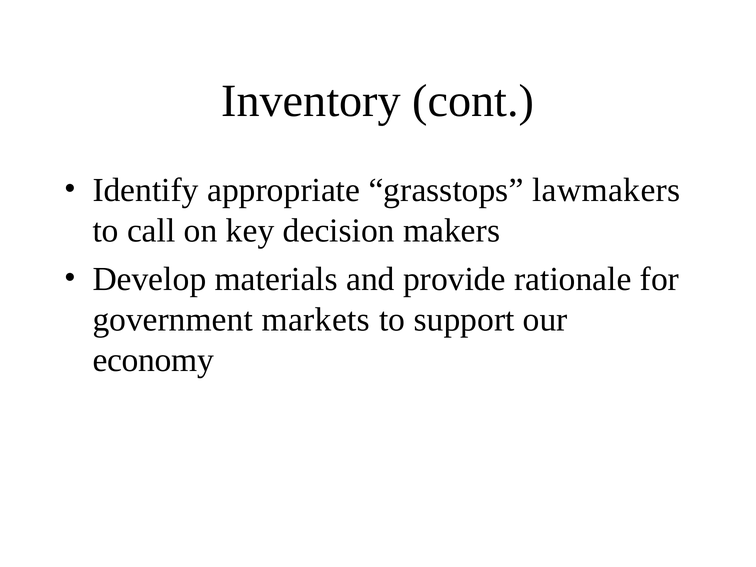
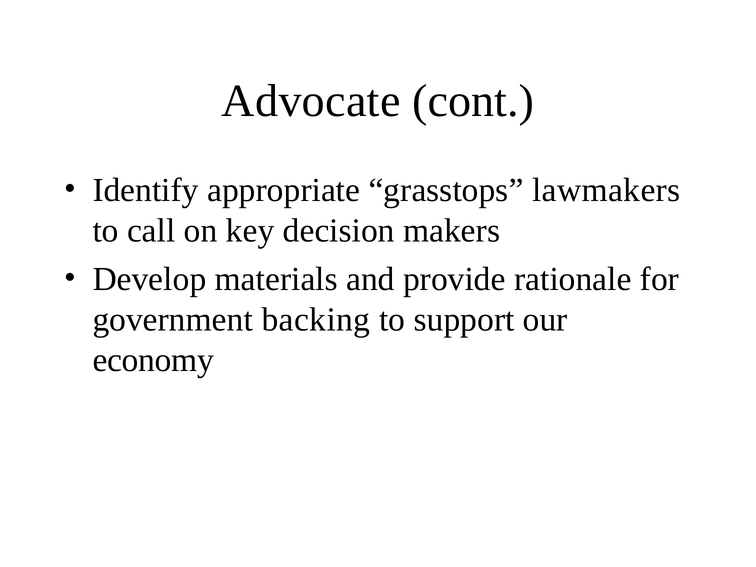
Inventory: Inventory -> Advocate (311, 101)
markets: markets -> backing (316, 320)
